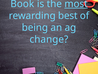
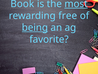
best: best -> free (68, 16)
being underline: none -> present (35, 27)
change: change -> favorite (49, 39)
